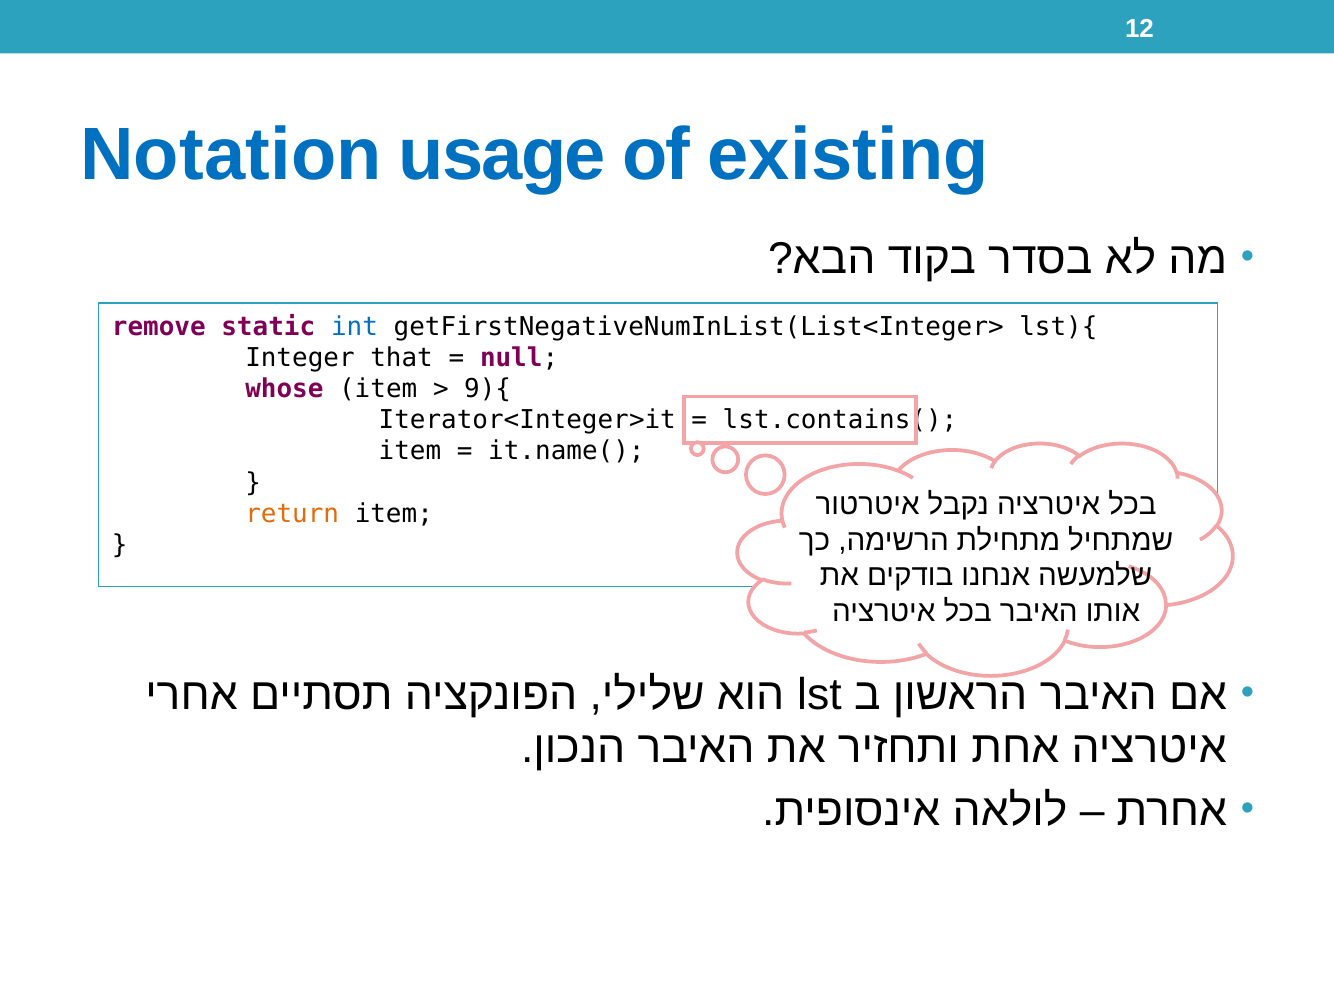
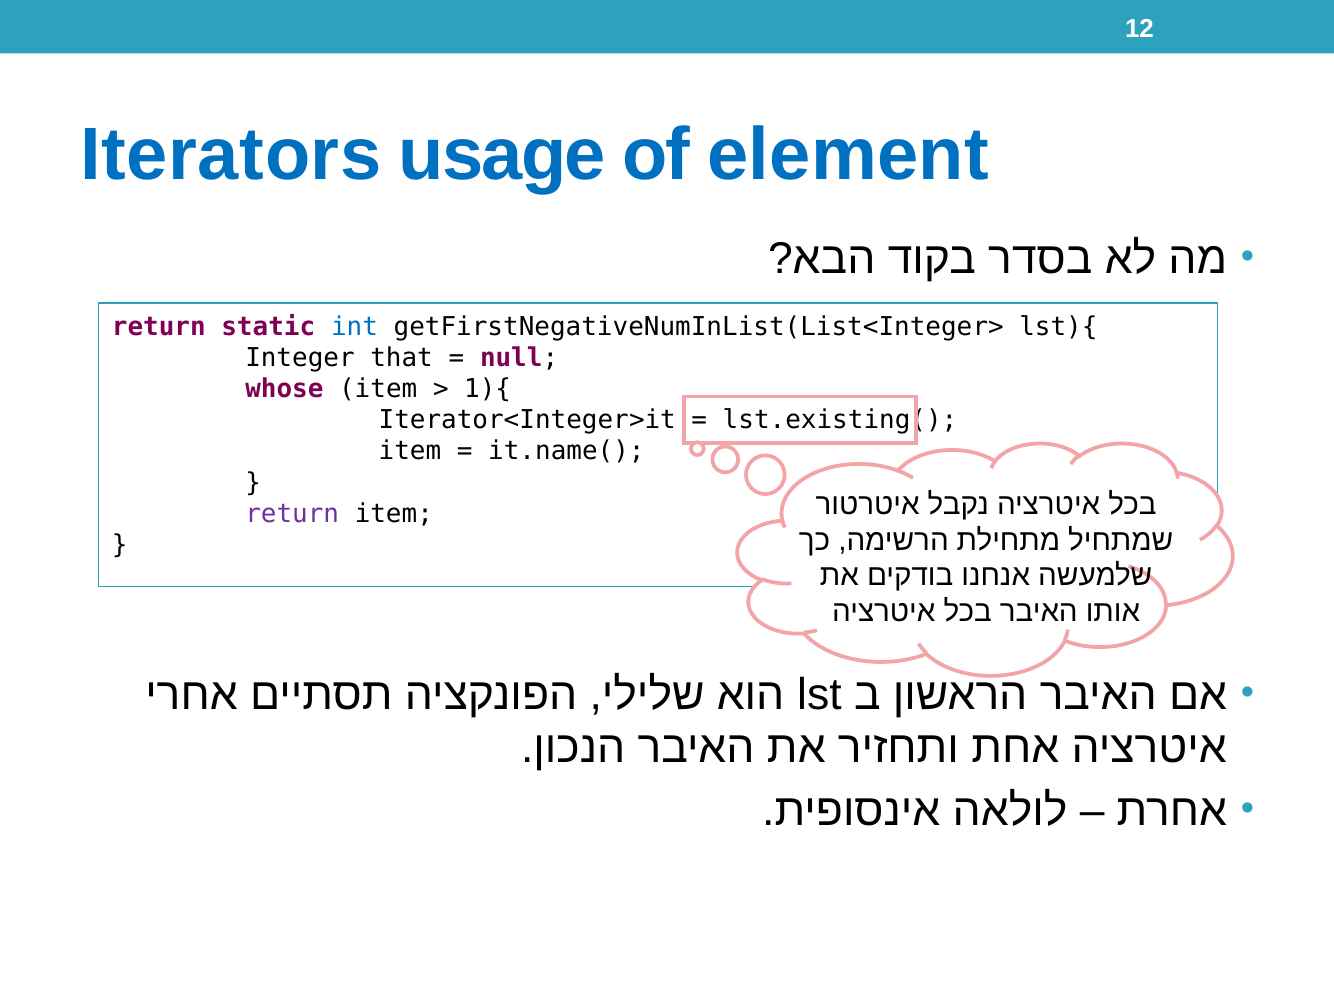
Notation: Notation -> Iterators (231, 155)
existing: existing -> element (848, 155)
remove: remove -> return (159, 327)
9){: 9){ -> 1){ (488, 389)
lst.contains(: lst.contains( -> lst.existing( (840, 420)
return colour: orange -> purple (292, 513)
